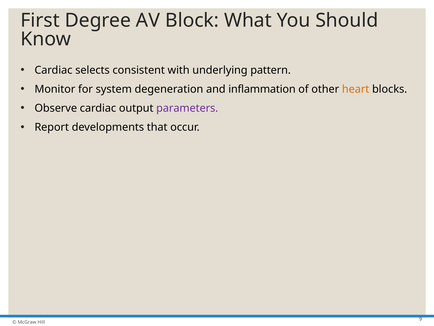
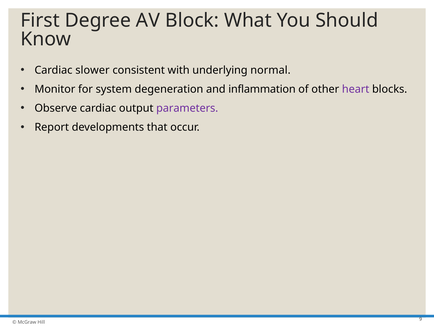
selects: selects -> slower (92, 70)
pattern: pattern -> normal (270, 70)
heart colour: orange -> purple (356, 89)
